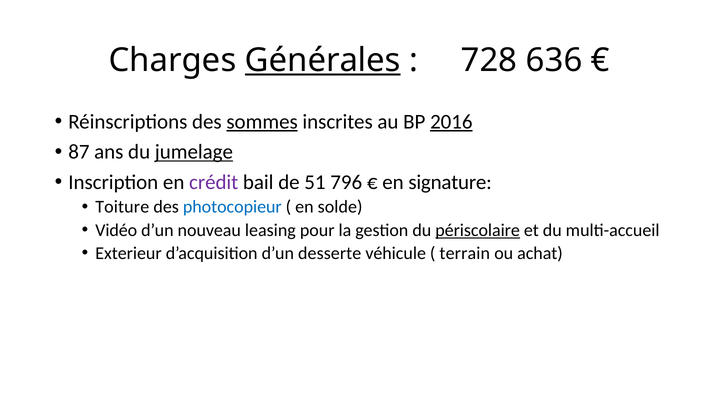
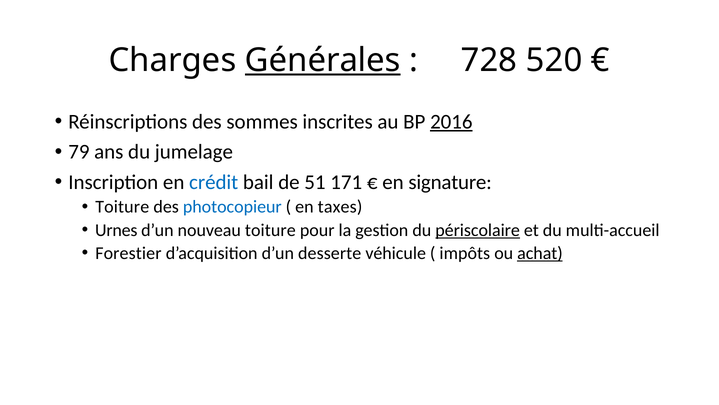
636: 636 -> 520 (554, 60)
sommes underline: present -> none (262, 122)
87: 87 -> 79 (79, 152)
jumelage underline: present -> none (194, 152)
crédit colour: purple -> blue (214, 182)
796: 796 -> 171 (346, 182)
solde: solde -> taxes (340, 207)
Vidéo: Vidéo -> Urnes (116, 230)
nouveau leasing: leasing -> toiture (270, 230)
Exterieur: Exterieur -> Forestier (128, 253)
terrain: terrain -> impôts (465, 253)
achat underline: none -> present (540, 253)
